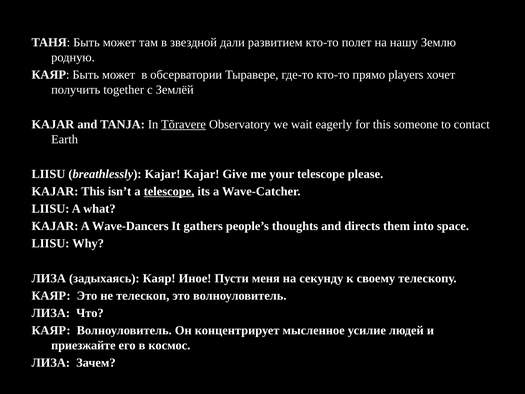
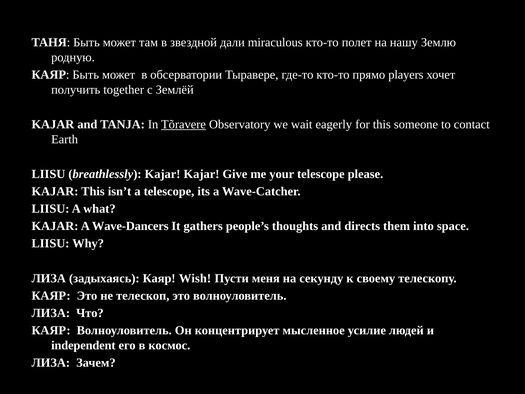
развитием: развитием -> miraculous (275, 42)
telescope underline: present -> none (169, 191)
Иное: Иное -> Wish (195, 278)
приезжайте: приезжайте -> independent (83, 345)
